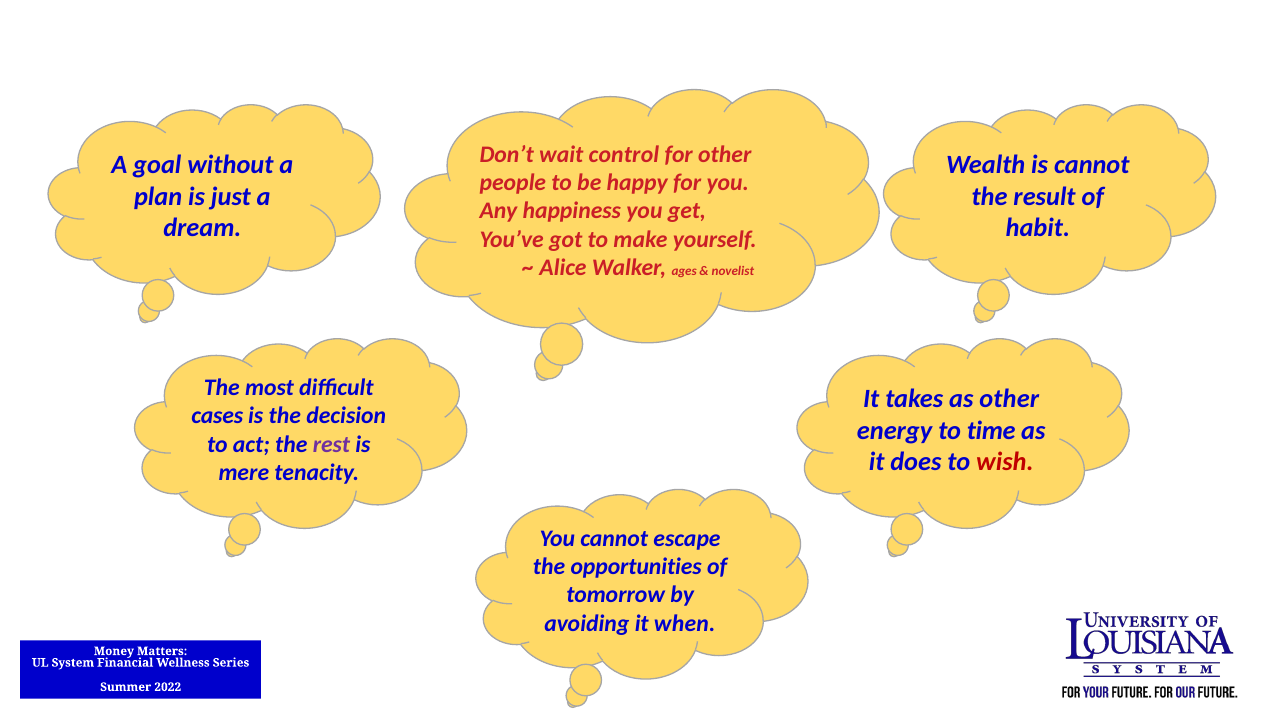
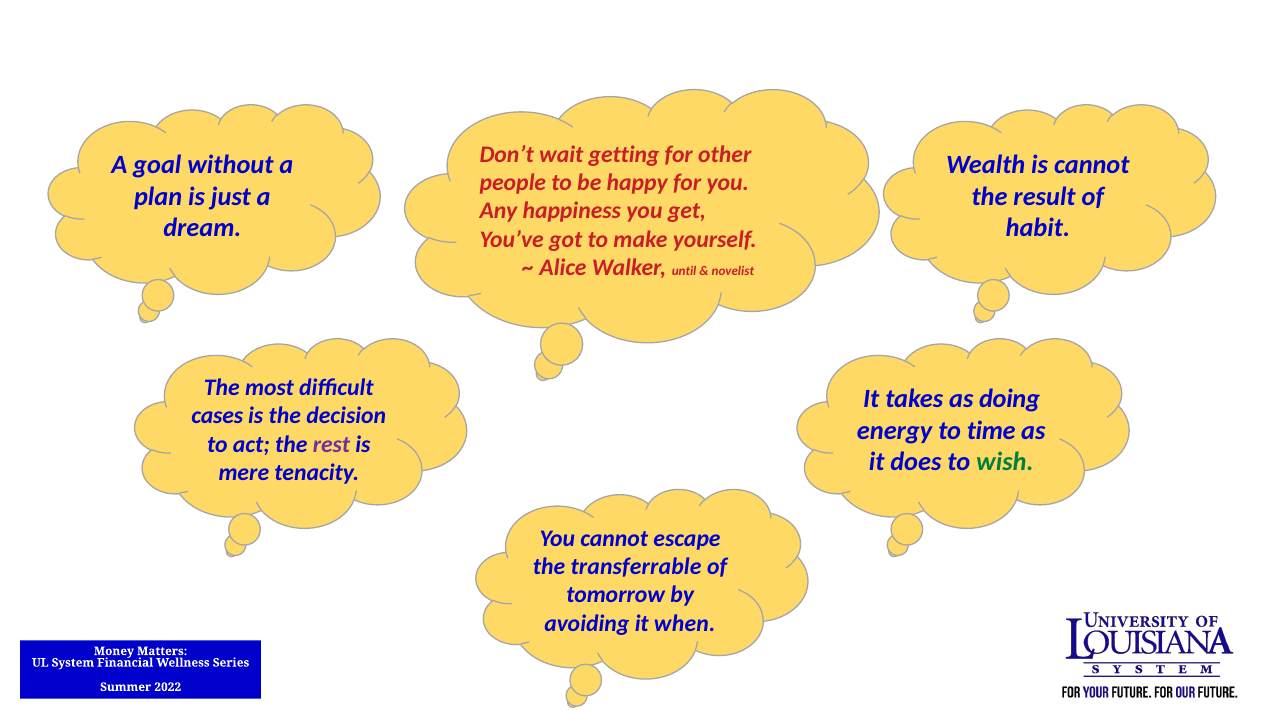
control: control -> getting (624, 154)
ages: ages -> until (684, 271)
as other: other -> doing (1009, 399)
wish colour: red -> green (1005, 462)
opportunities: opportunities -> transferrable (636, 567)
